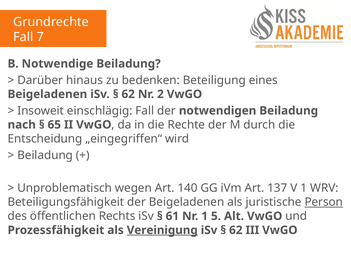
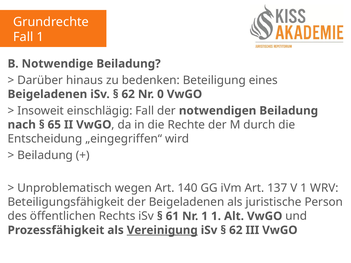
Fall 7: 7 -> 1 (40, 37)
2: 2 -> 0 (160, 94)
Person underline: present -> none (324, 202)
1 5: 5 -> 1 (216, 216)
